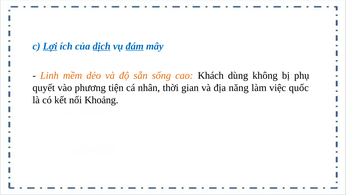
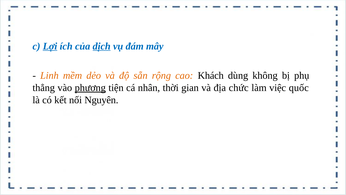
đám underline: present -> none (135, 46)
sống: sống -> rộng (161, 75)
quyết: quyết -> thẳng (44, 88)
phương underline: none -> present (90, 88)
năng: năng -> chức (239, 88)
Khoảng: Khoảng -> Nguyên (101, 100)
